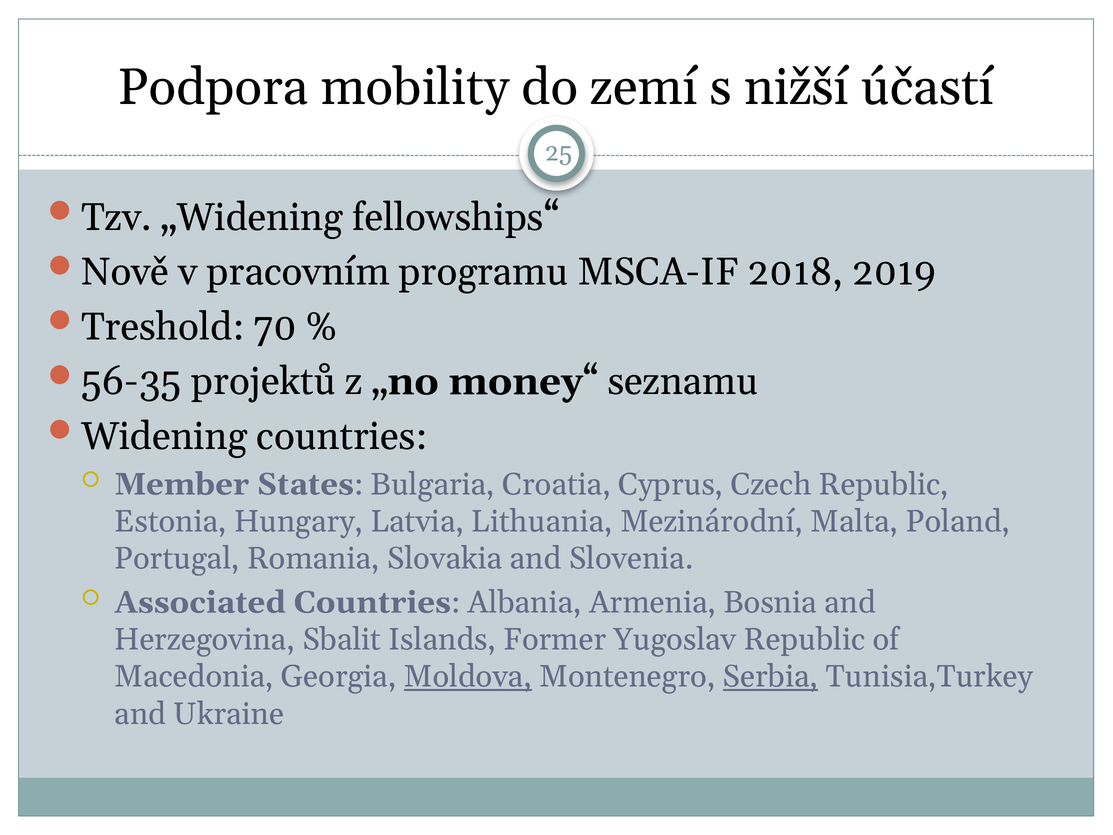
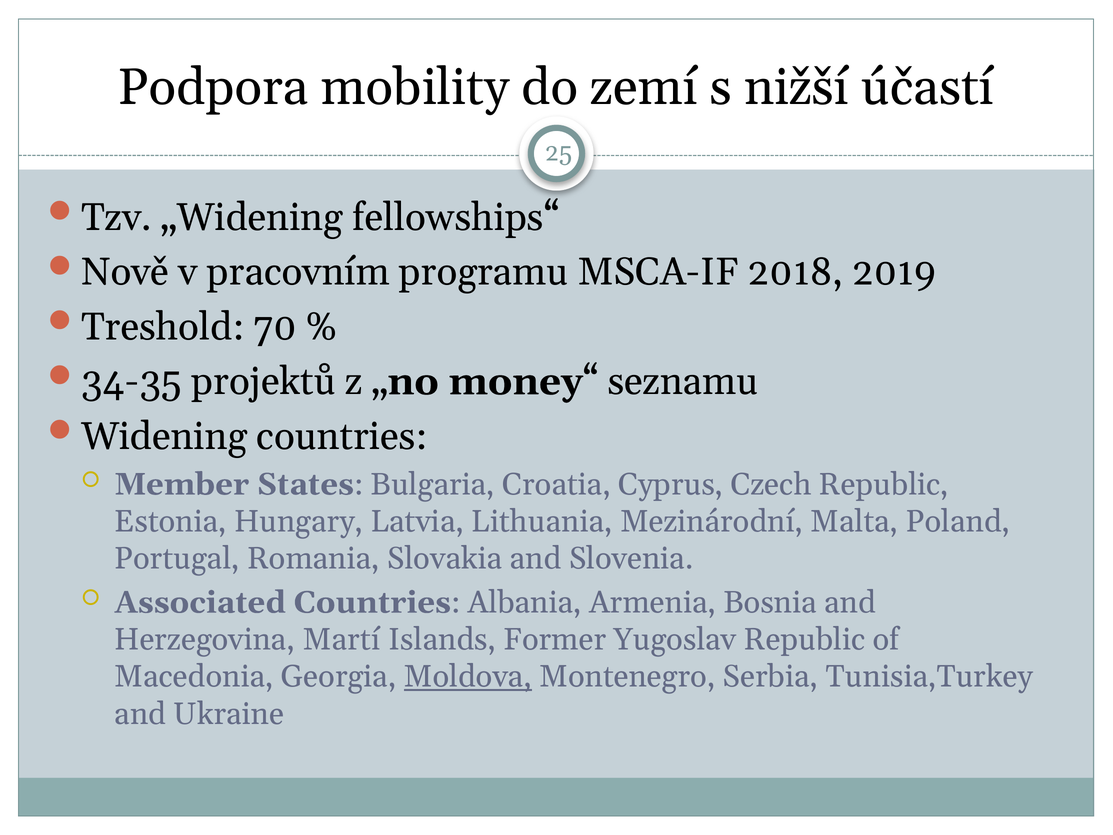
56-35: 56-35 -> 34-35 (131, 381)
Sbalit: Sbalit -> Martí (342, 639)
Serbia underline: present -> none (771, 677)
